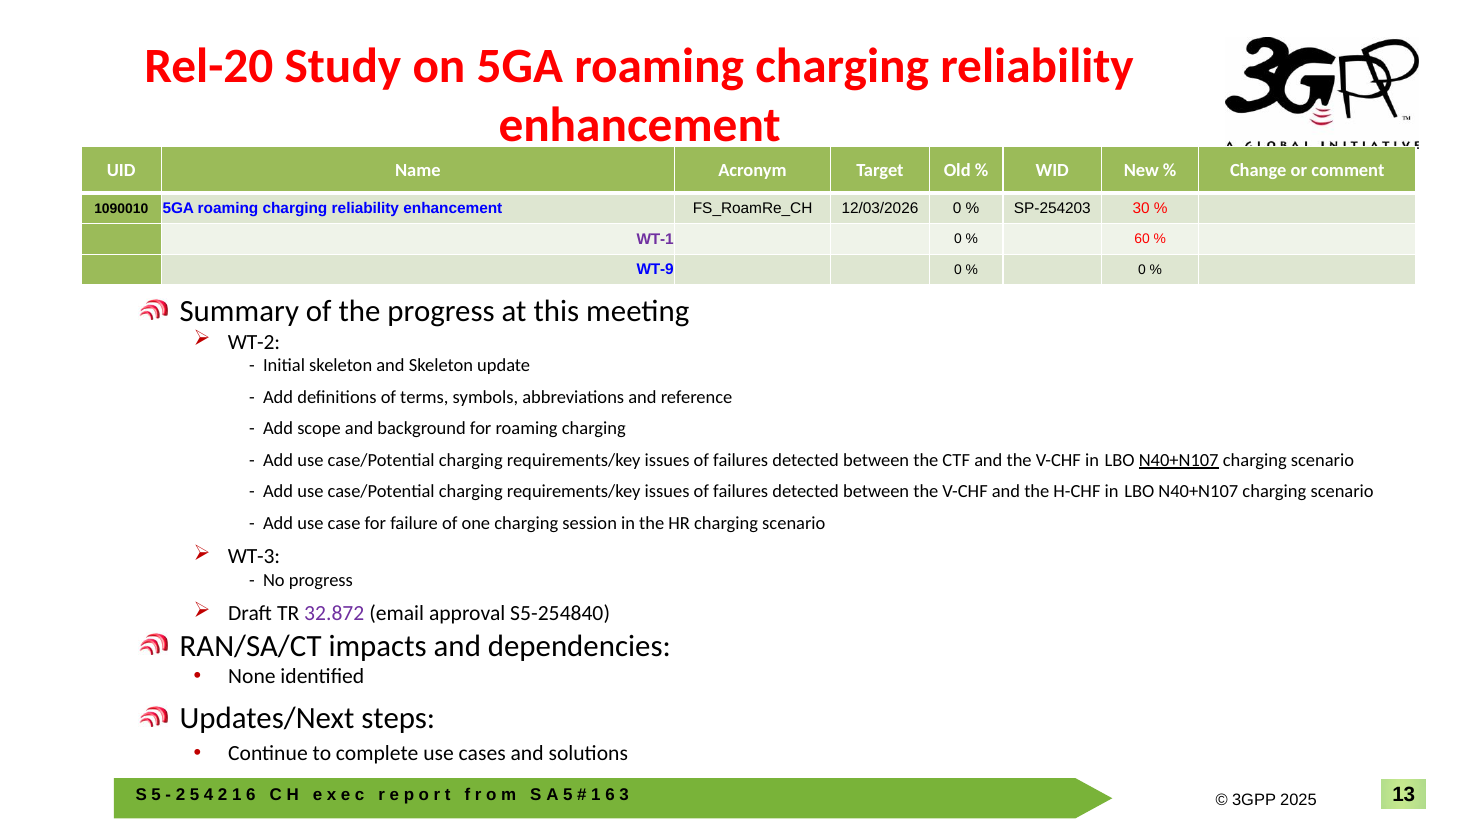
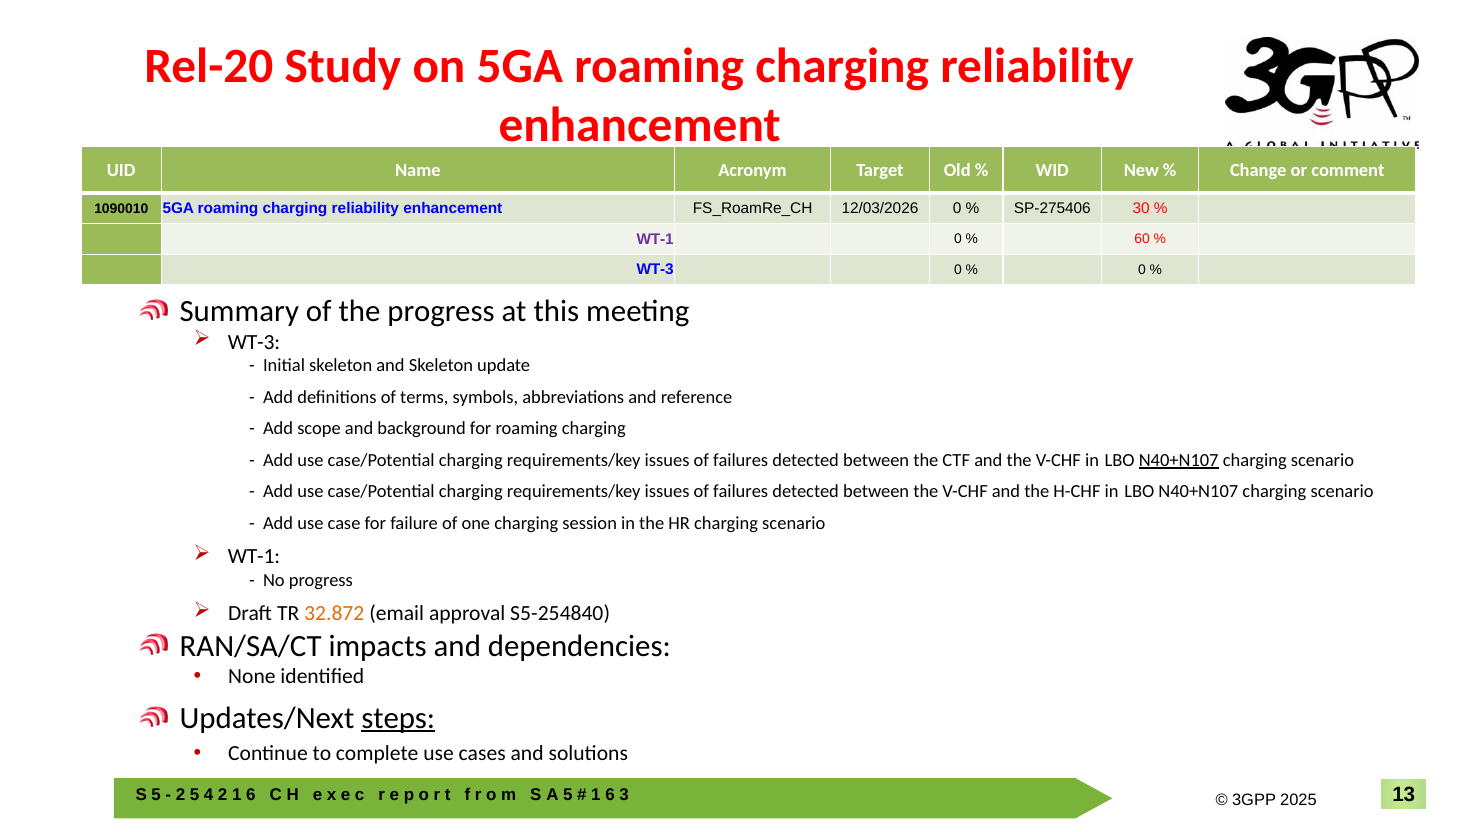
SP-254203: SP-254203 -> SP-275406 (1052, 208)
WT-9: WT-9 -> WT-3 (655, 270)
WT-2: WT-2 -> WT-3 (254, 342)
WT-3: WT-3 -> WT-1 (254, 557)
32.872 colour: purple -> orange (334, 614)
steps underline: none -> present (398, 719)
